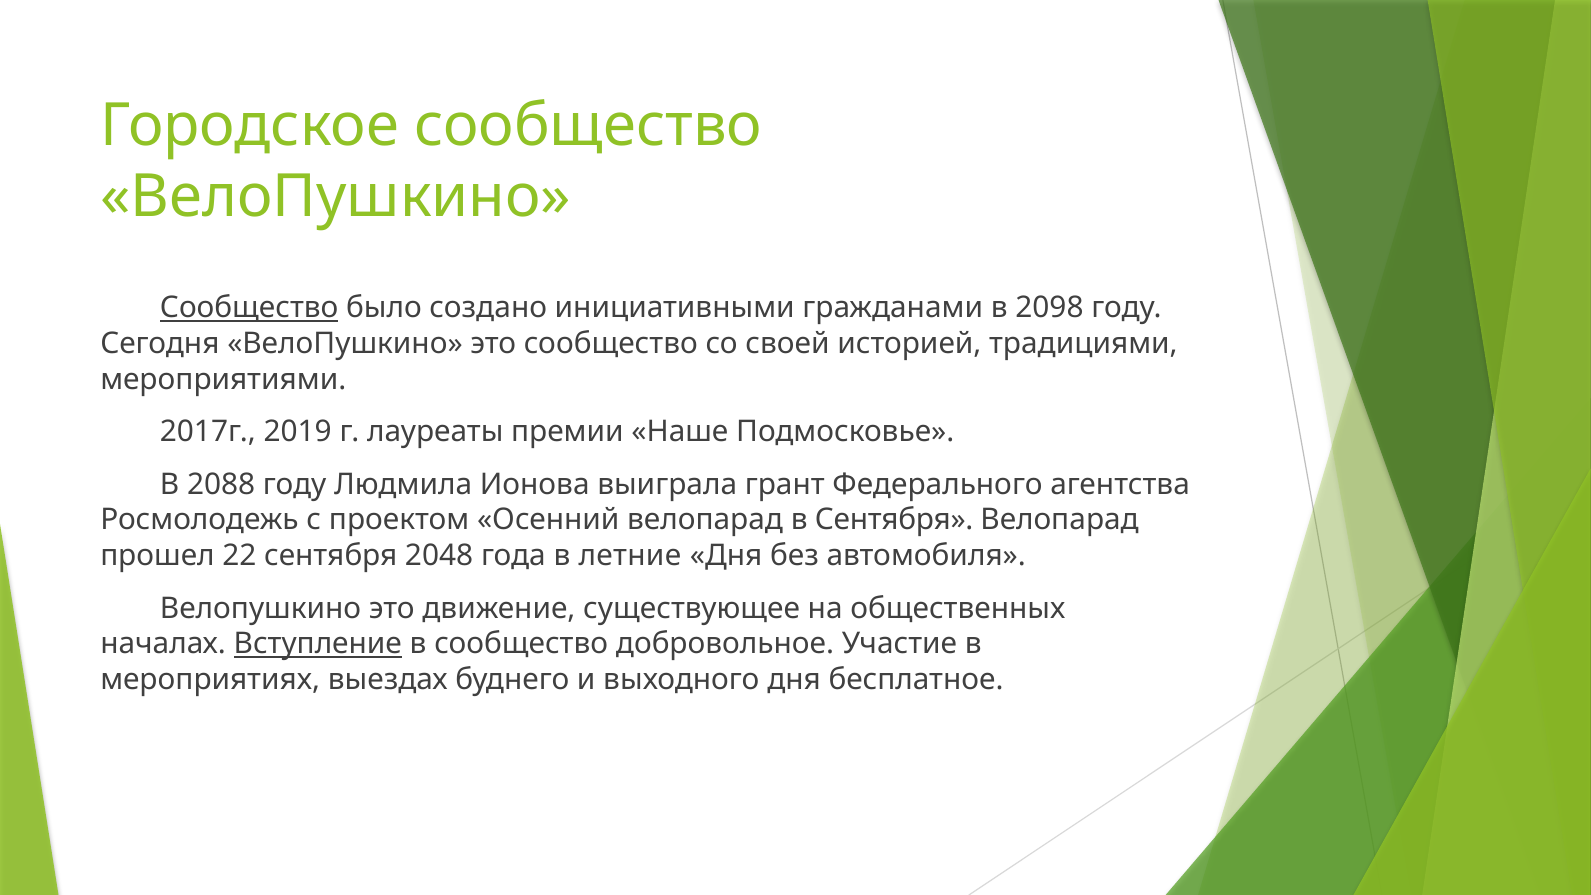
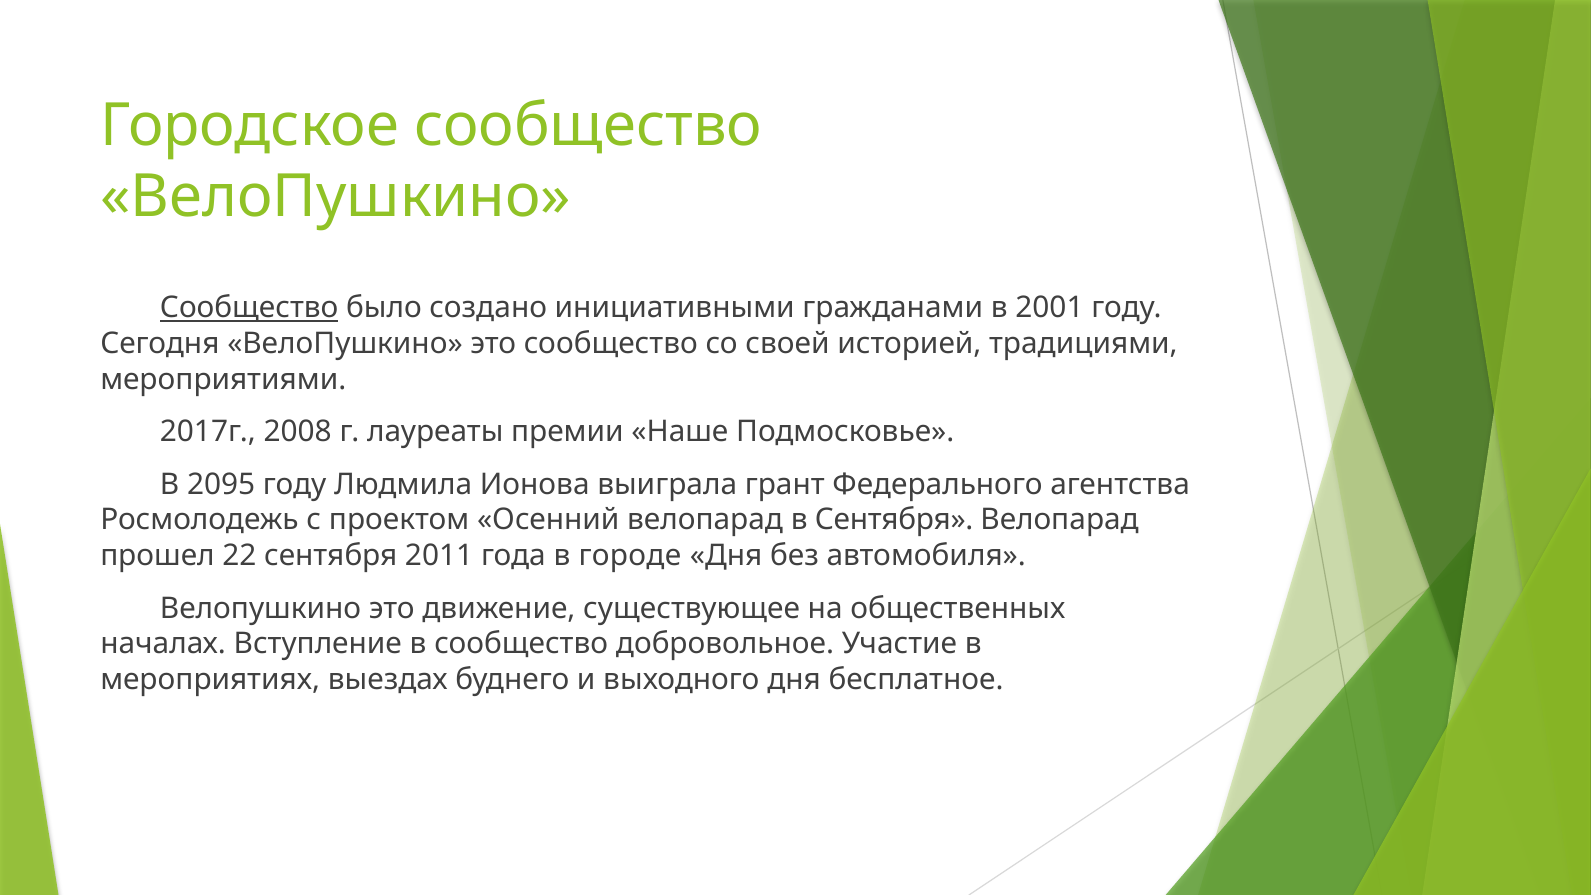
2098: 2098 -> 2001 (1049, 308)
2019: 2019 -> 2008 (298, 432)
2088: 2088 -> 2095 (221, 484)
2048: 2048 -> 2011 (439, 556)
летние: летние -> городе (630, 556)
Вступление underline: present -> none (318, 644)
